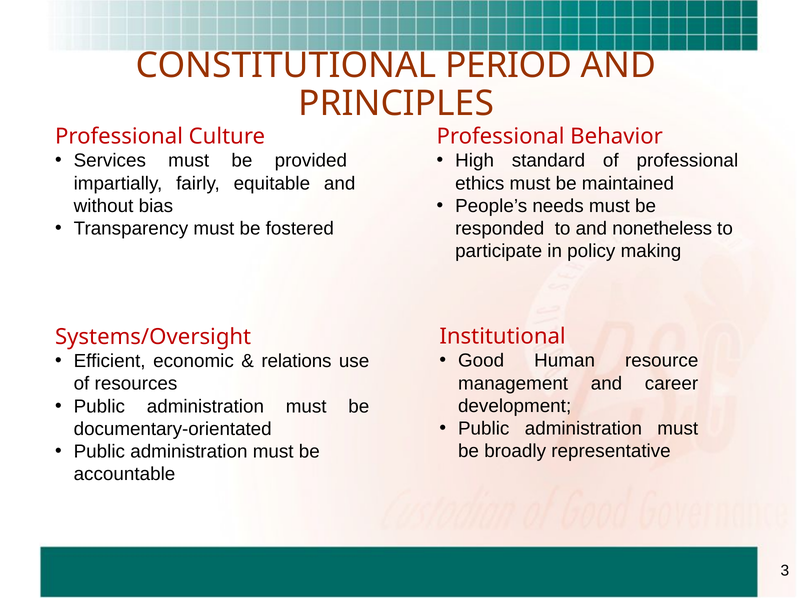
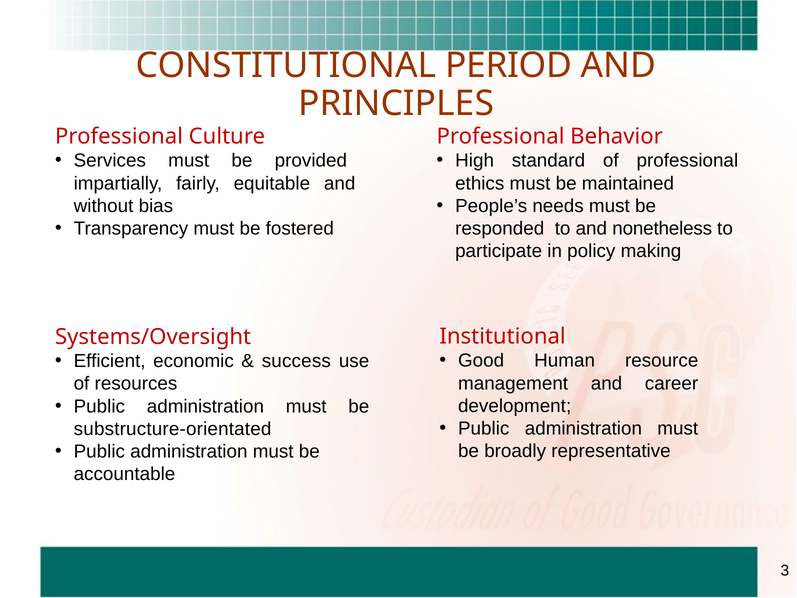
relations: relations -> success (296, 361)
documentary-orientated: documentary-orientated -> substructure-orientated (173, 429)
